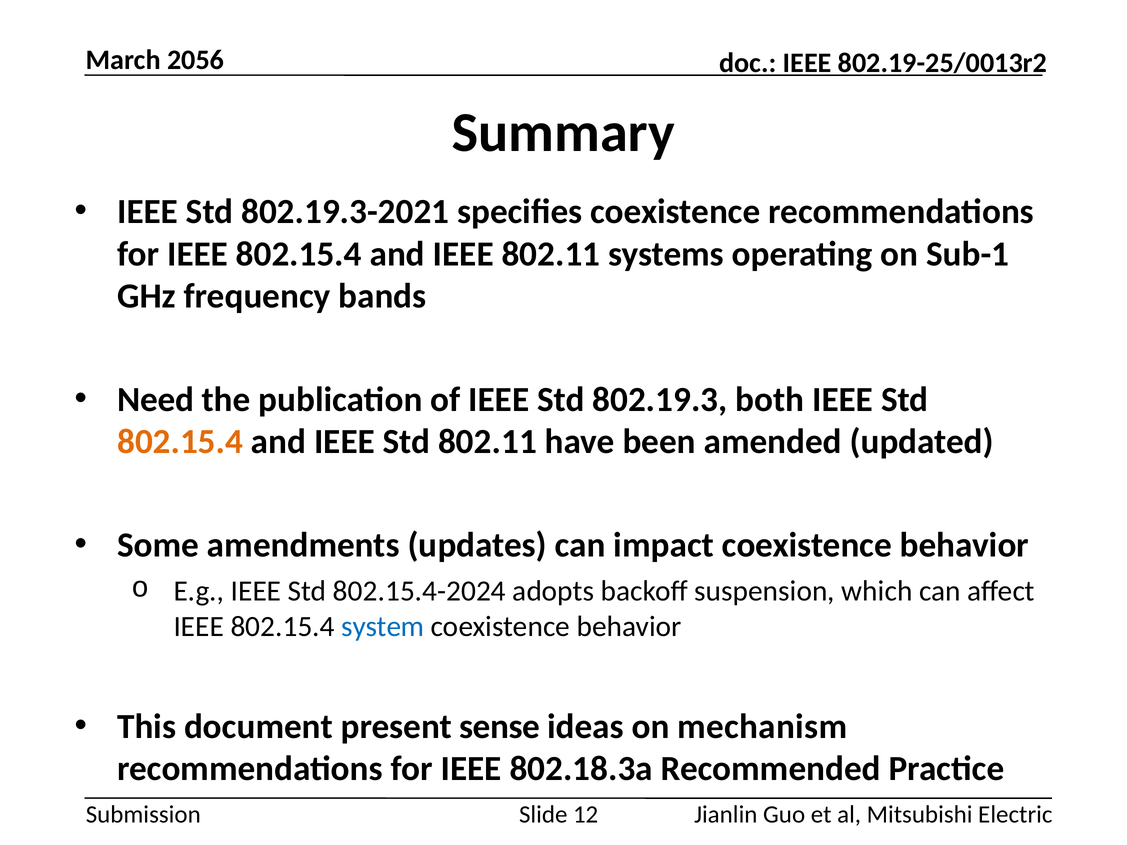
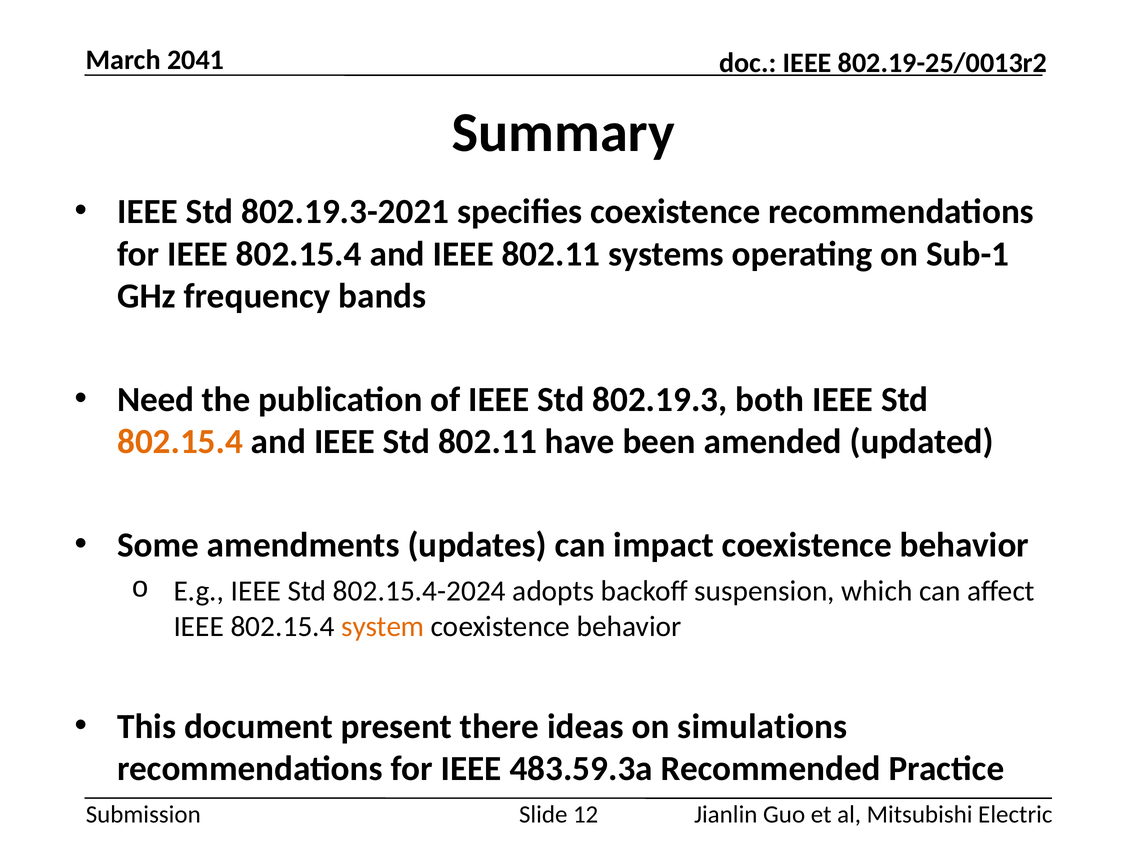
2056: 2056 -> 2041 (196, 60)
system colour: blue -> orange (383, 627)
sense: sense -> there (499, 727)
mechanism: mechanism -> simulations (762, 727)
802.18.3a: 802.18.3a -> 483.59.3a (581, 769)
